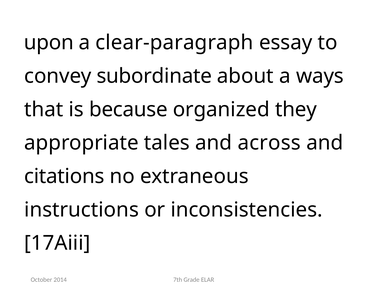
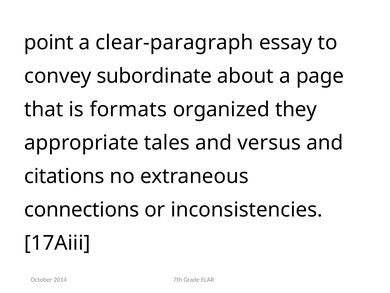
upon: upon -> point (49, 43)
ways: ways -> page (320, 76)
because: because -> formats (128, 109)
across: across -> versus (269, 143)
instructions: instructions -> connections (82, 209)
